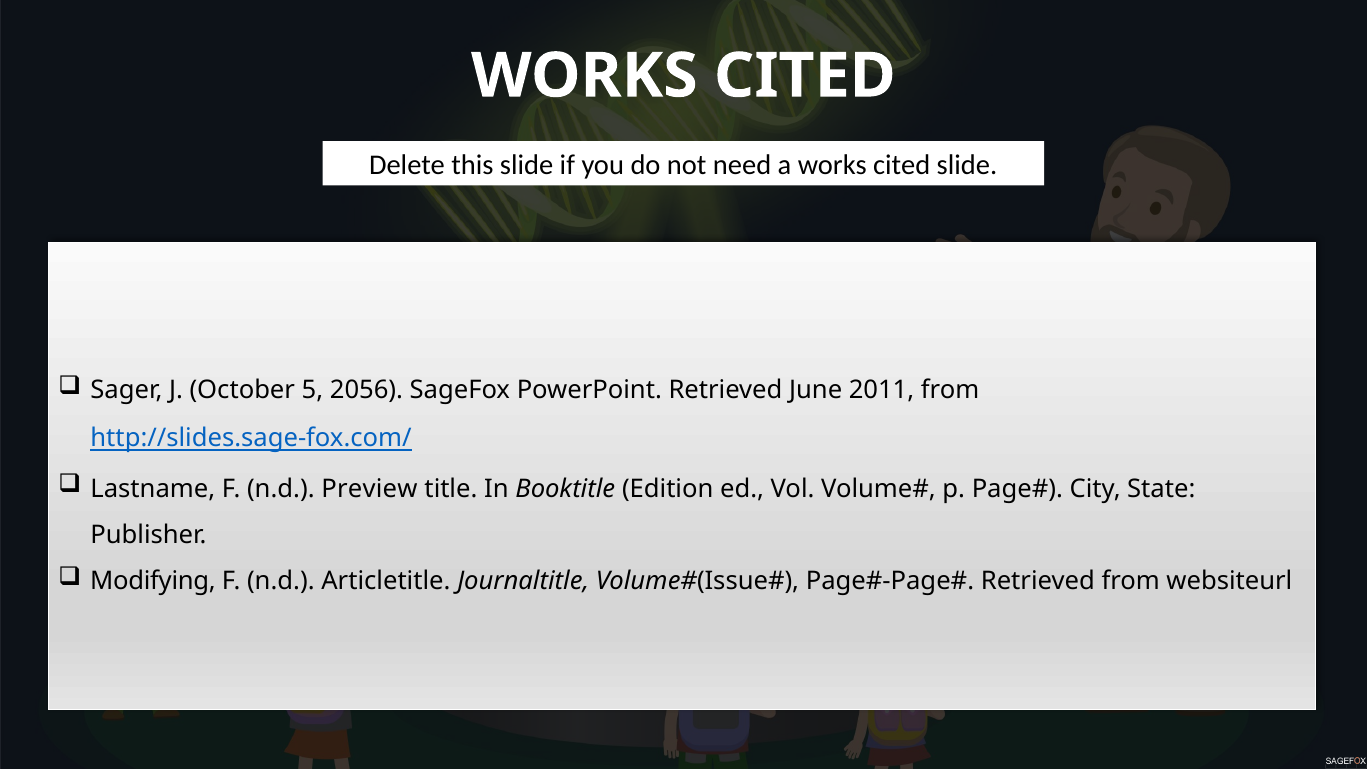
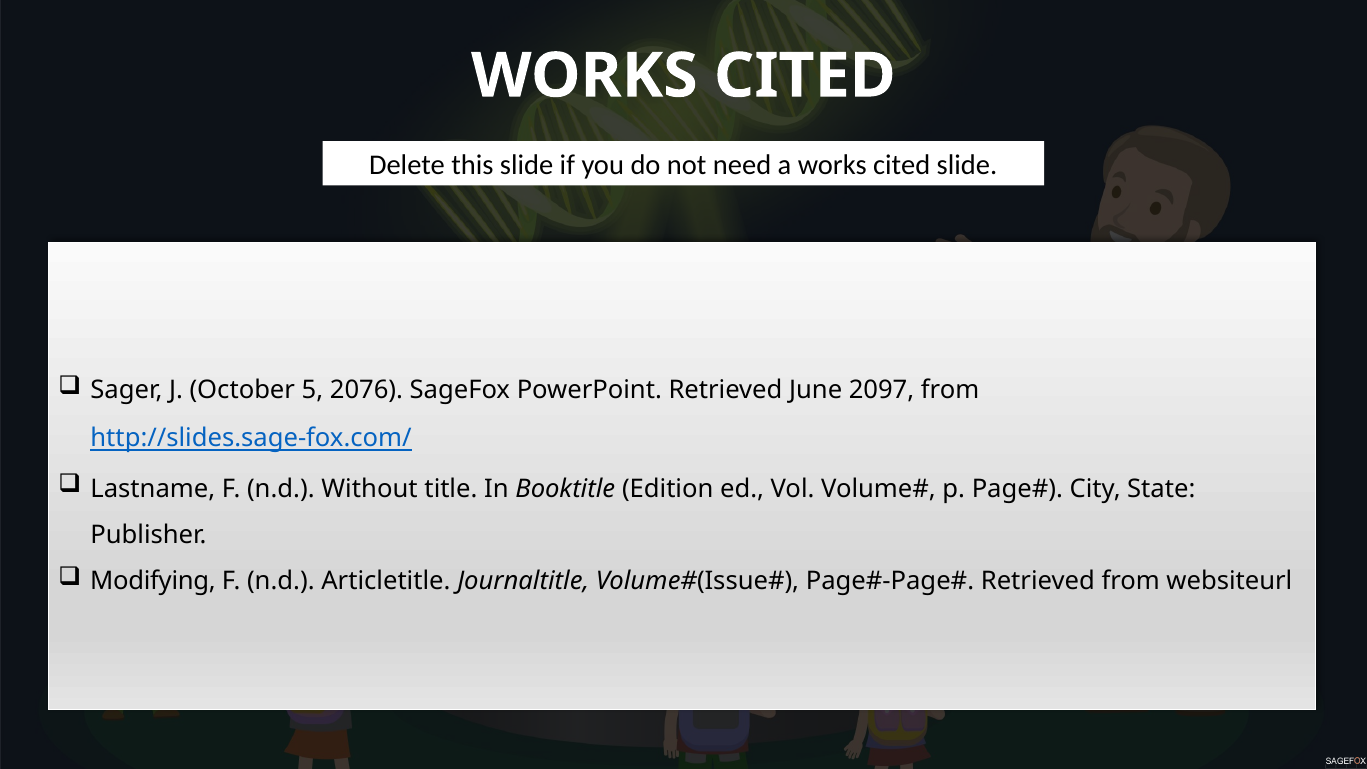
2056: 2056 -> 2076 (366, 390)
2011: 2011 -> 2097 (882, 390)
Preview: Preview -> Without (369, 489)
